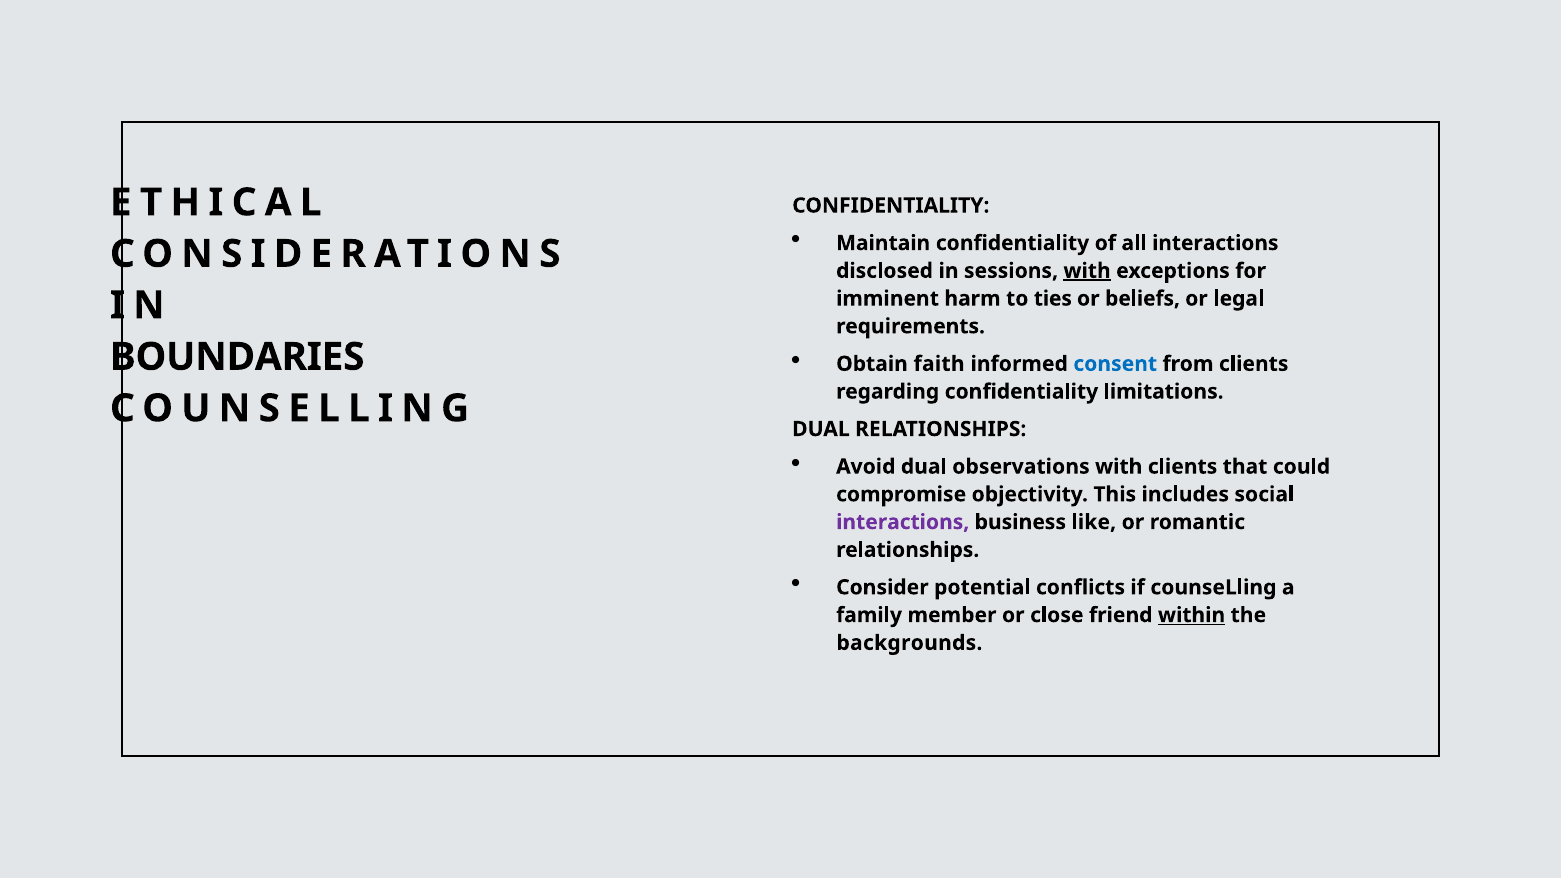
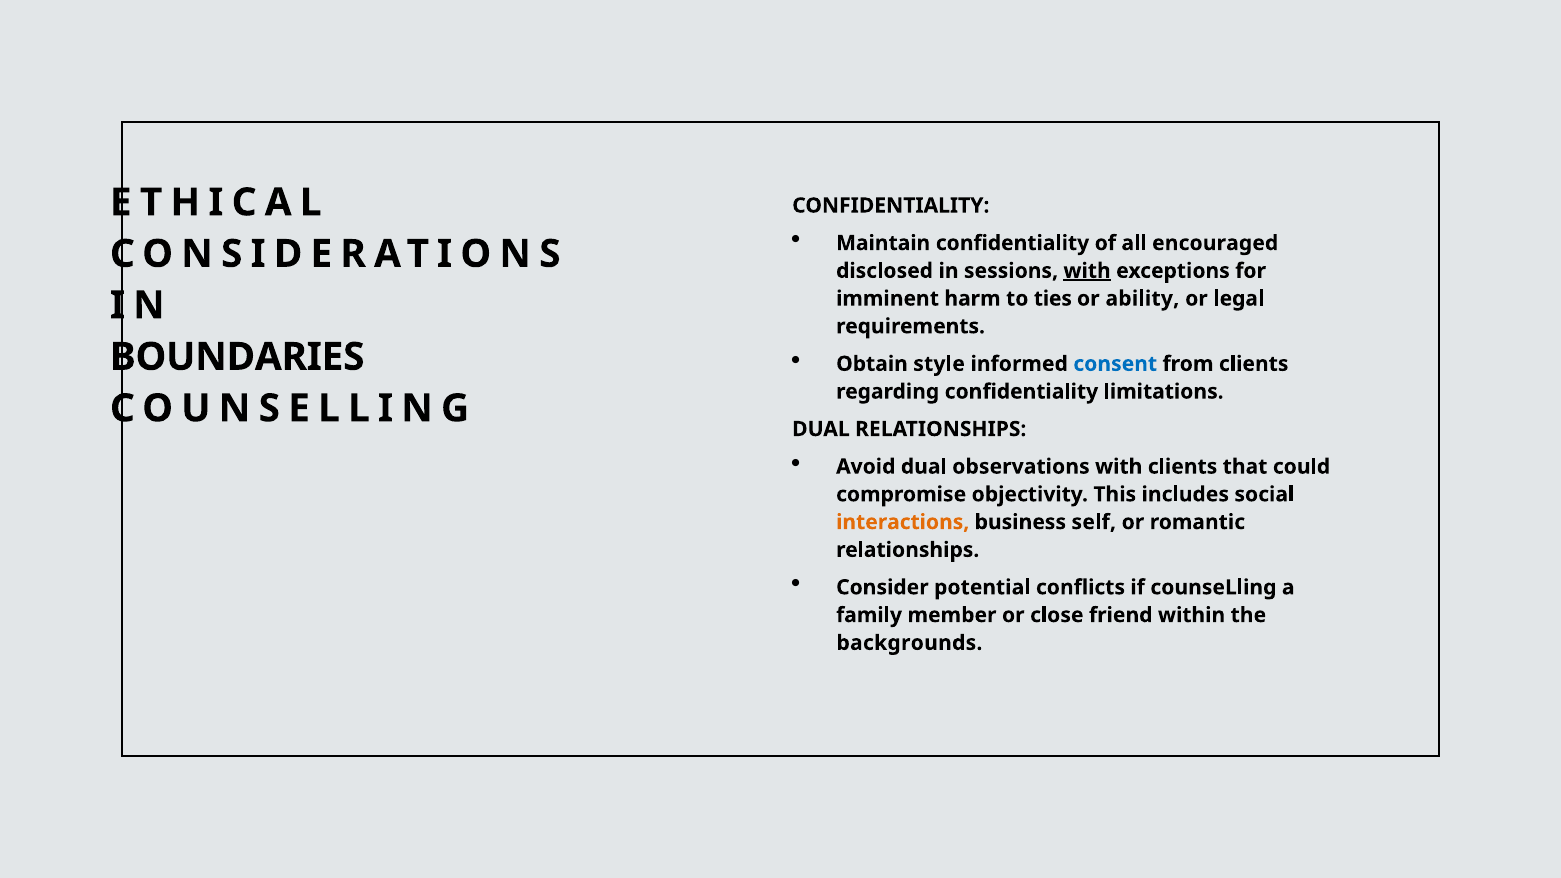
all interactions: interactions -> encouraged (1215, 243)
beliefs: beliefs -> ability (1142, 299)
faith: faith -> style (939, 364)
interactions colour: purple -> orange (903, 522)
like: like -> self (1094, 522)
within underline: present -> none (1192, 615)
